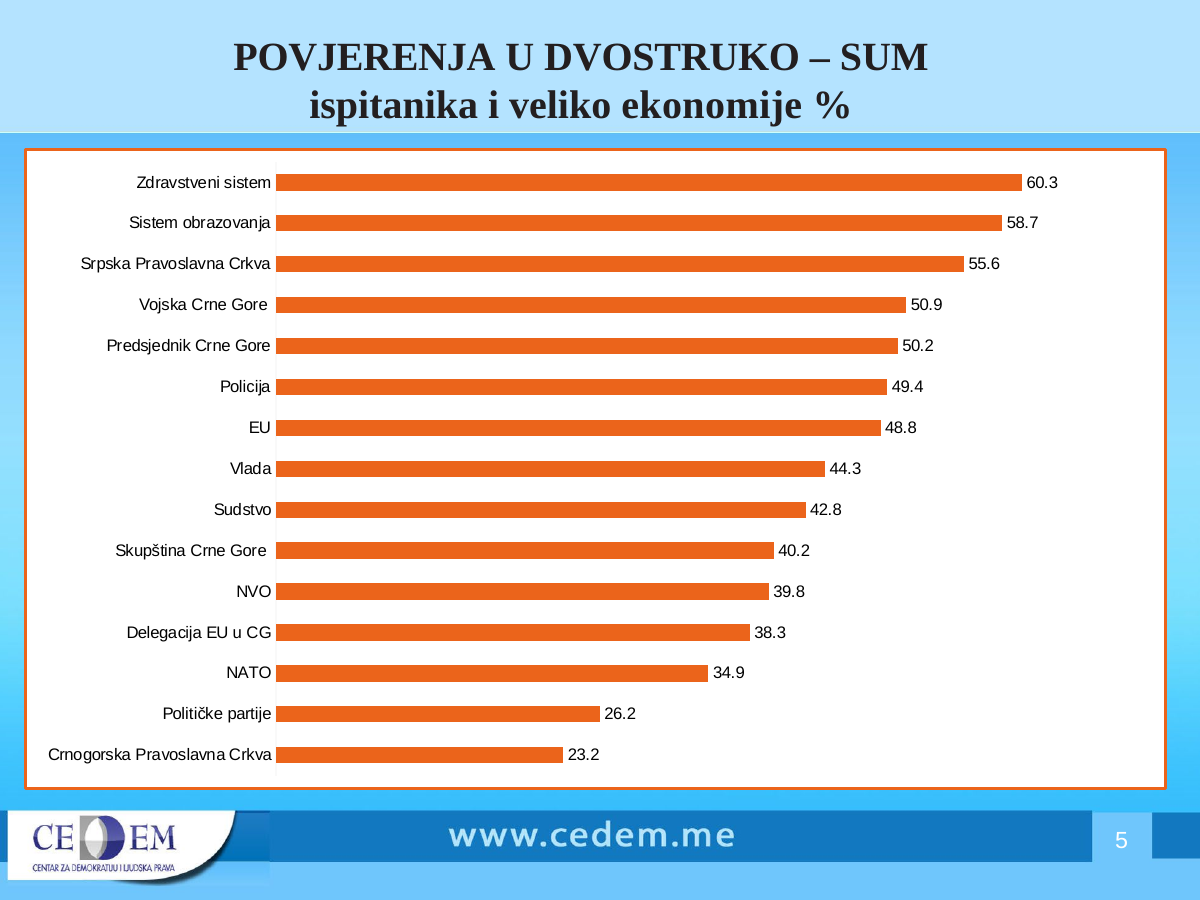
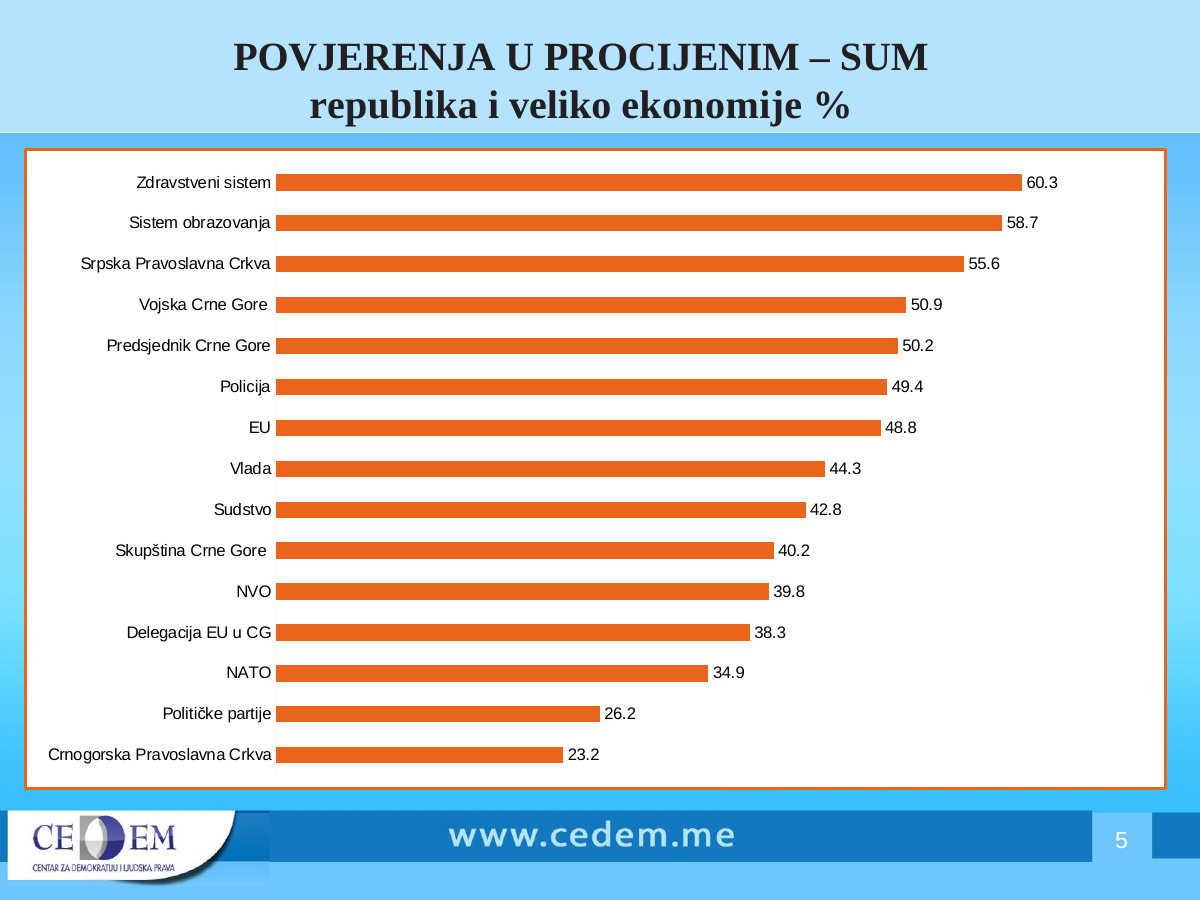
DVOSTRUKO: DVOSTRUKO -> PROCIJENIM (672, 57)
ispitanika: ispitanika -> republika (394, 105)
